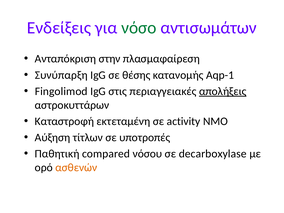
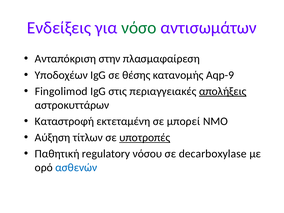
Συνύπαρξη: Συνύπαρξη -> Υποδοχέων (61, 75)
Aqp-1: Aqp-1 -> Aqp-9 (220, 75)
activity: activity -> μπορεί (183, 121)
υποτροπές underline: none -> present (145, 138)
compared: compared -> regulatory (106, 154)
ασθενών colour: orange -> blue (76, 168)
